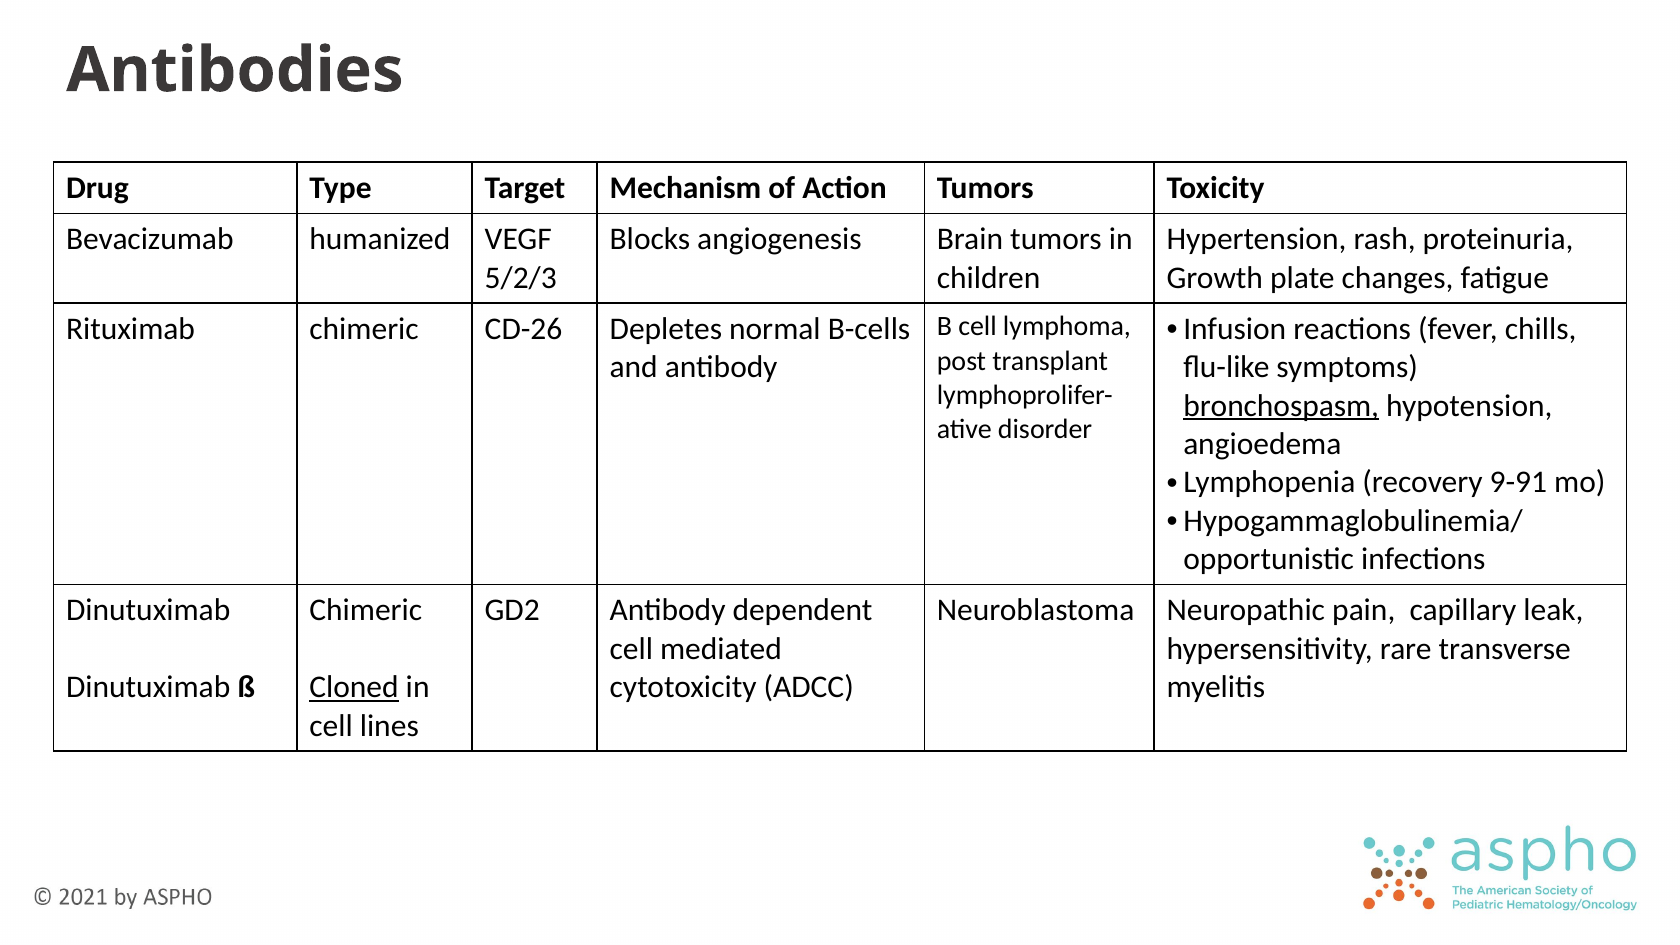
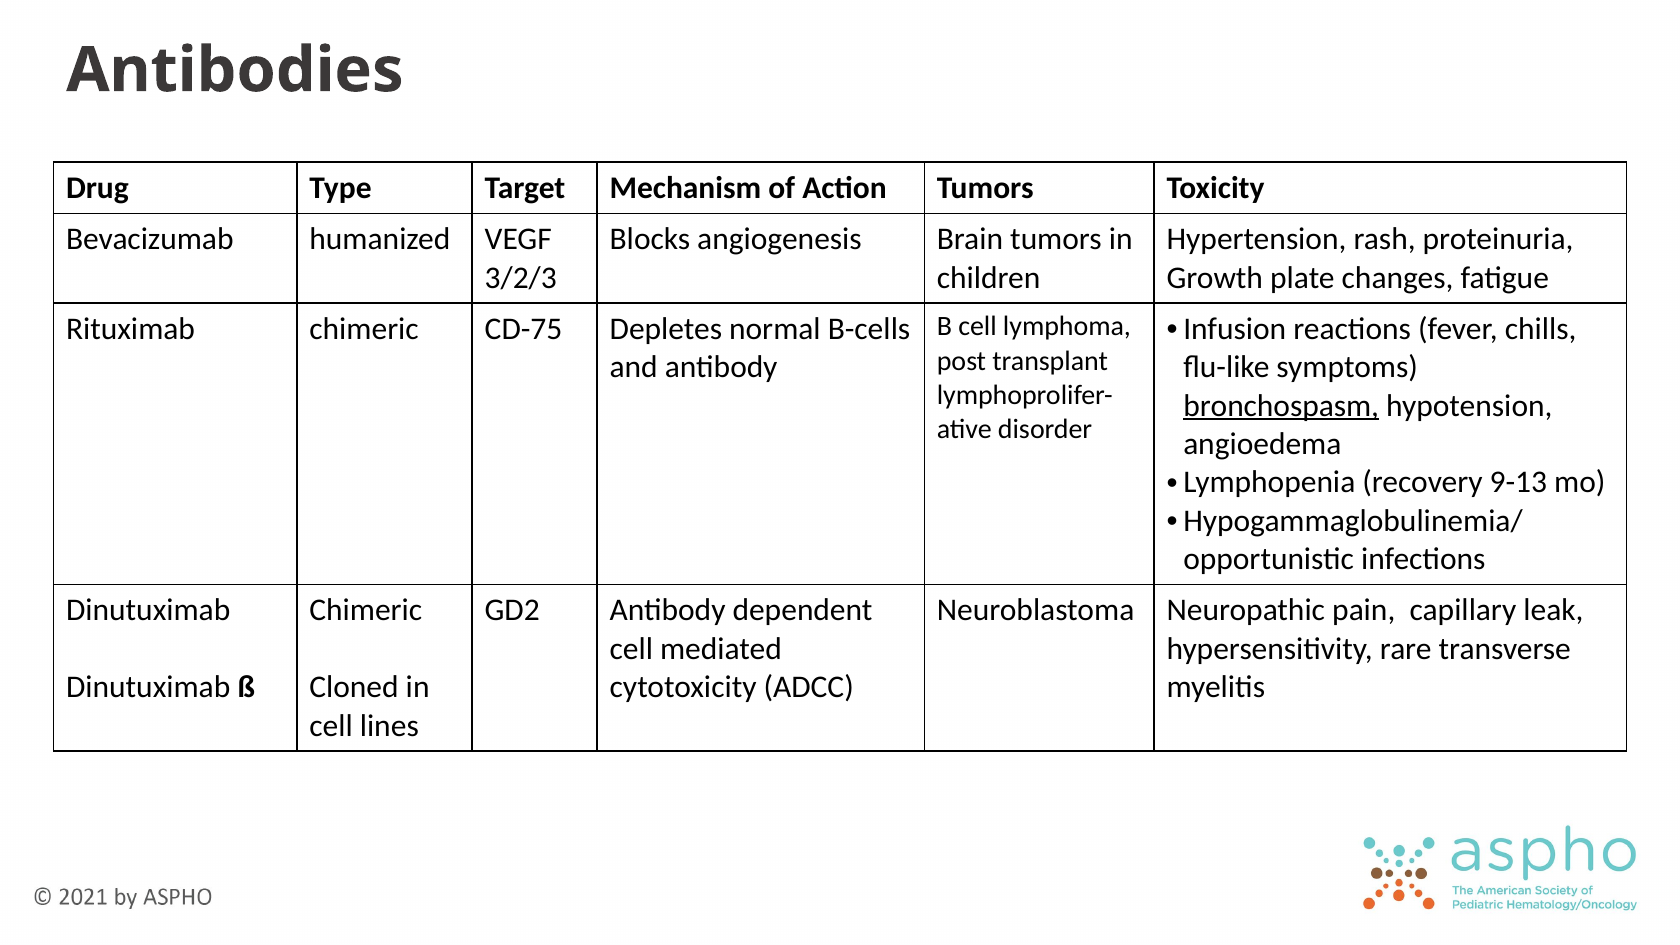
5/2/3: 5/2/3 -> 3/2/3 (521, 278)
CD-26: CD-26 -> CD-75 (524, 329)
9-91: 9-91 -> 9-13 (1518, 483)
Cloned underline: present -> none (354, 687)
